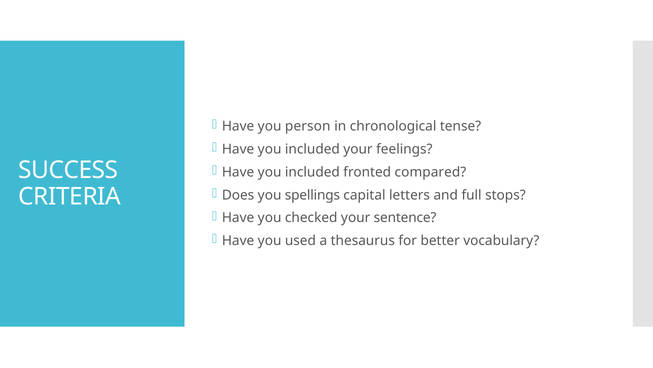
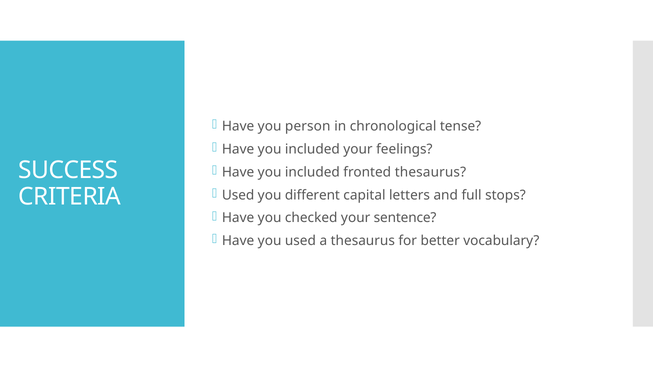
fronted compared: compared -> thesaurus (430, 172)
Does: Does -> Used (238, 195)
spellings: spellings -> different (312, 195)
